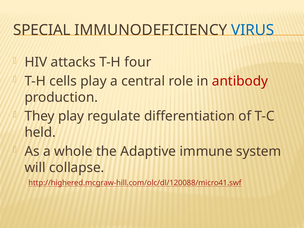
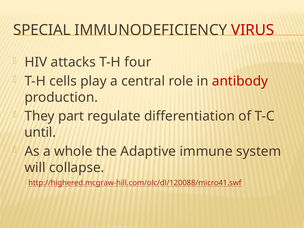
VIRUS colour: blue -> red (253, 30)
They play: play -> part (71, 116)
held: held -> until (40, 132)
